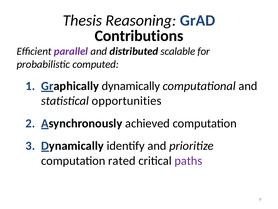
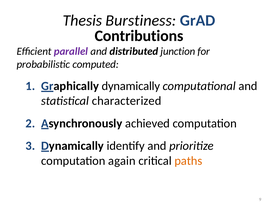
Reasoning: Reasoning -> Burstiness (141, 20)
scalable: scalable -> junction (178, 51)
opportunities: opportunities -> characterized (127, 101)
rated: rated -> again (122, 160)
paths colour: purple -> orange (188, 160)
